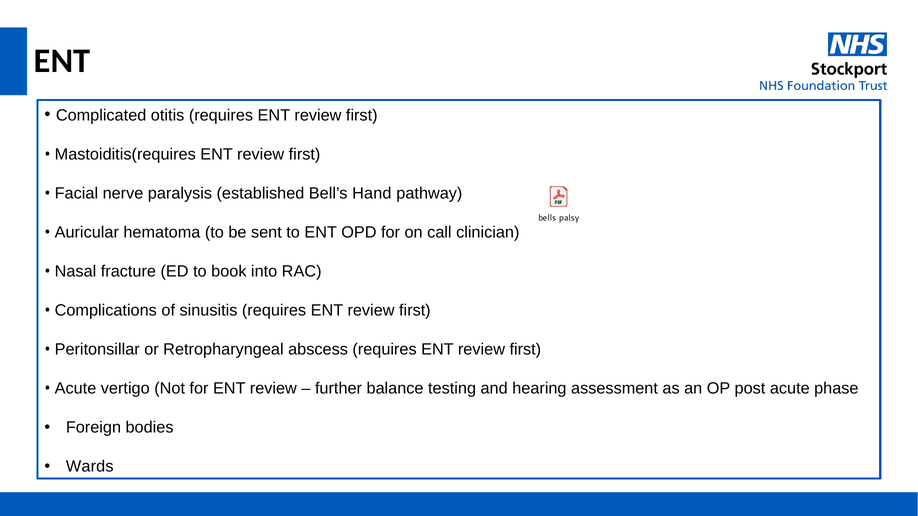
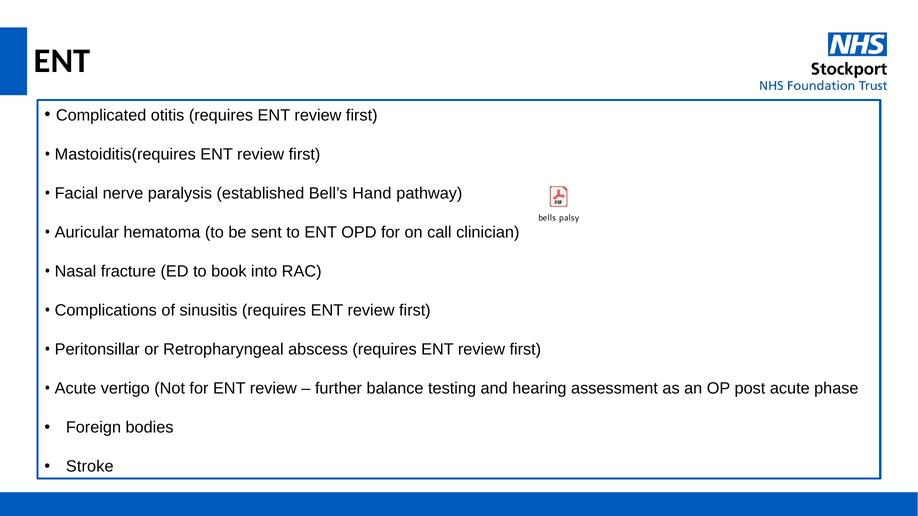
Wards: Wards -> Stroke (90, 467)
